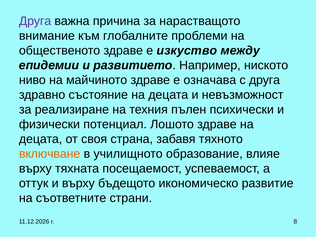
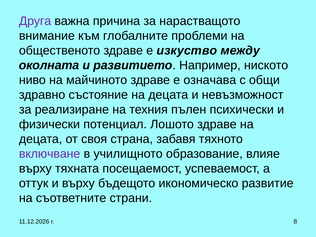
епидемии: епидемии -> околната (49, 65)
с друга: друга -> общи (264, 80)
включване colour: orange -> purple (50, 154)
